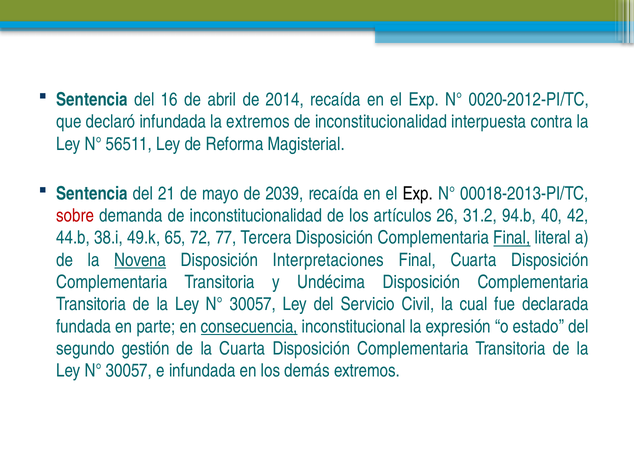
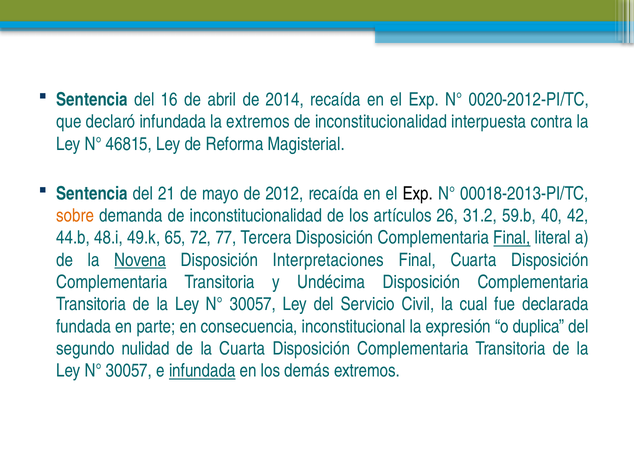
56511: 56511 -> 46815 (129, 144)
2039: 2039 -> 2012 (285, 194)
sobre colour: red -> orange (75, 216)
94.b: 94.b -> 59.b (519, 216)
38.i: 38.i -> 48.i (109, 238)
consecuencia underline: present -> none (249, 327)
estado: estado -> duplica (539, 327)
gestión: gestión -> nulidad (146, 349)
infundada underline: none -> present (202, 371)
